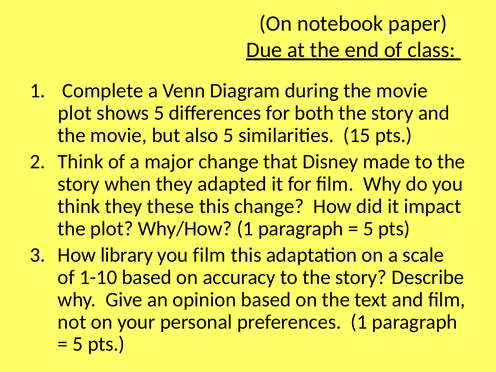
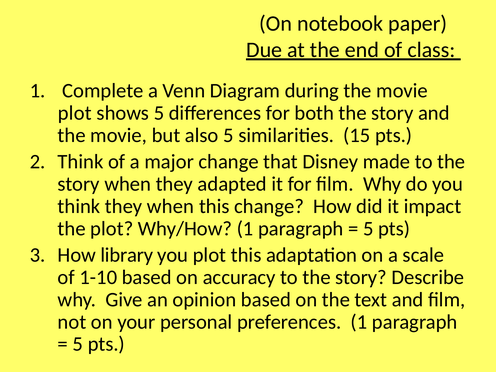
they these: these -> when (171, 206)
you film: film -> plot (209, 255)
